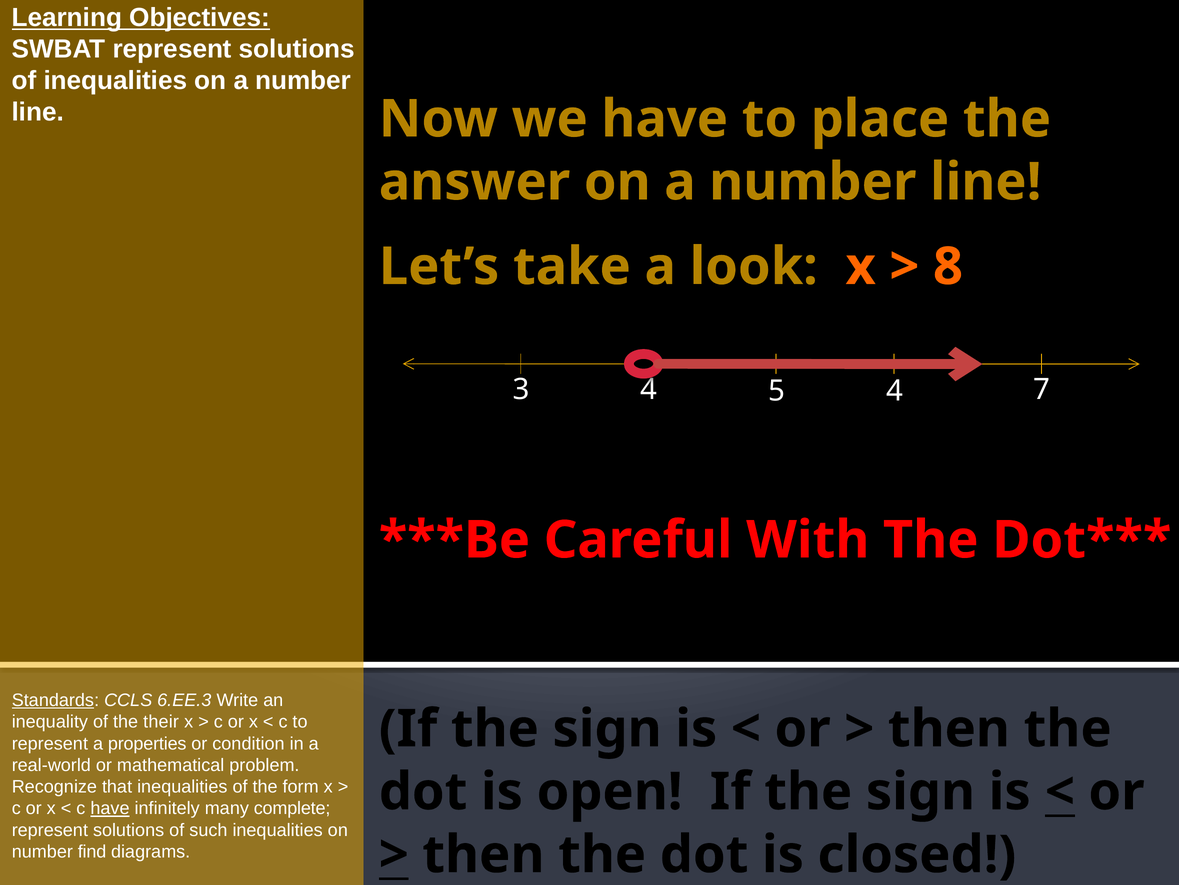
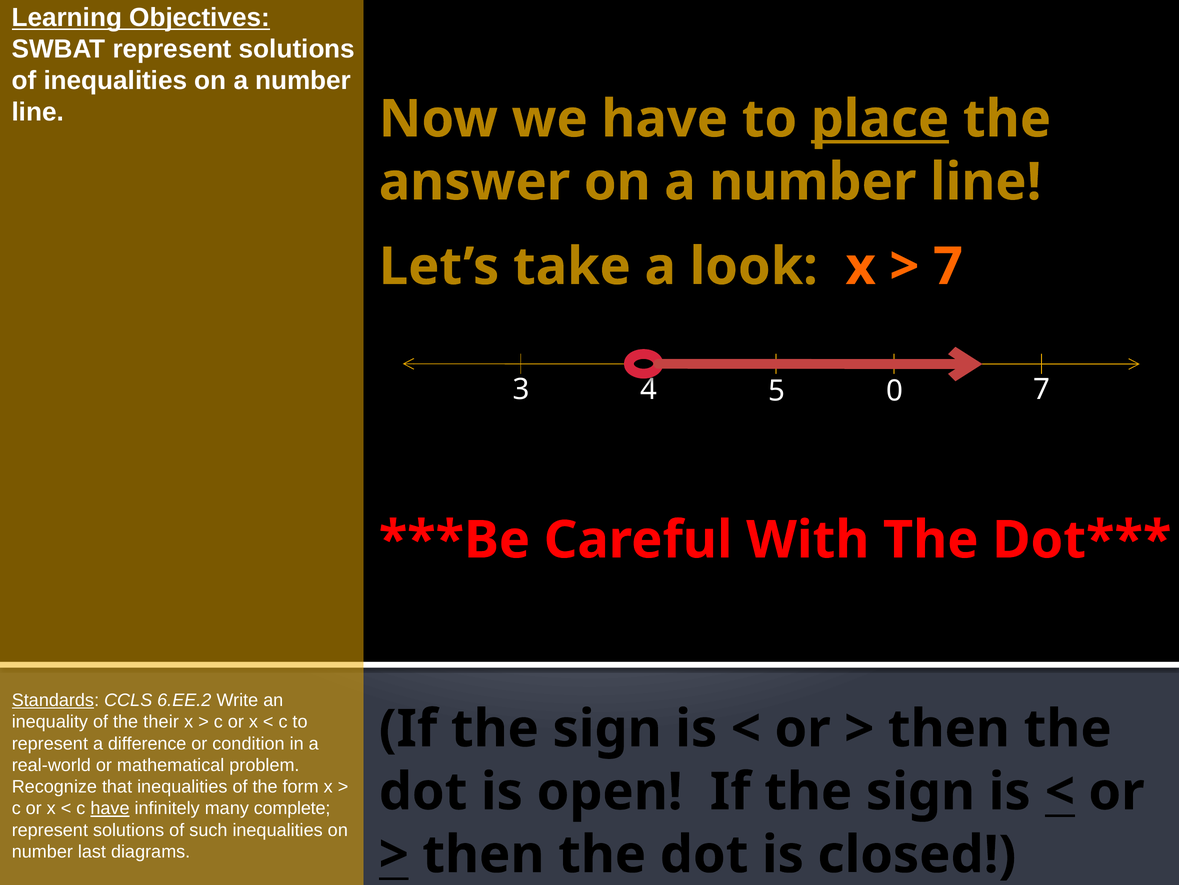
place underline: none -> present (880, 119)
8: 8 -> 7 (948, 267)
5 4: 4 -> 0 (894, 391)
6.EE.3: 6.EE.3 -> 6.EE.2 (184, 700)
properties: properties -> difference (147, 743)
find: find -> last (92, 851)
